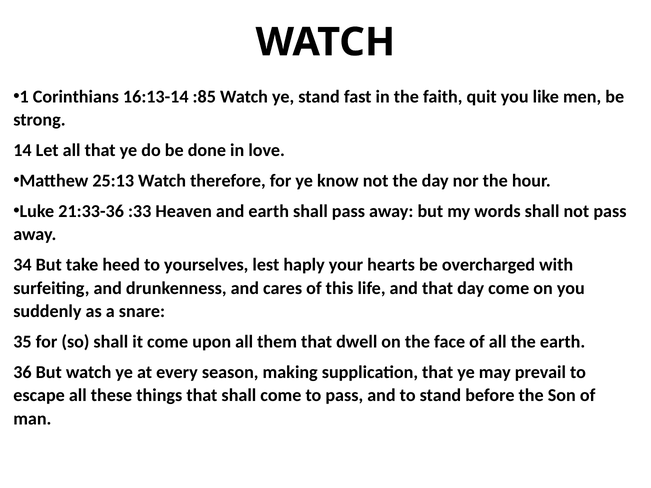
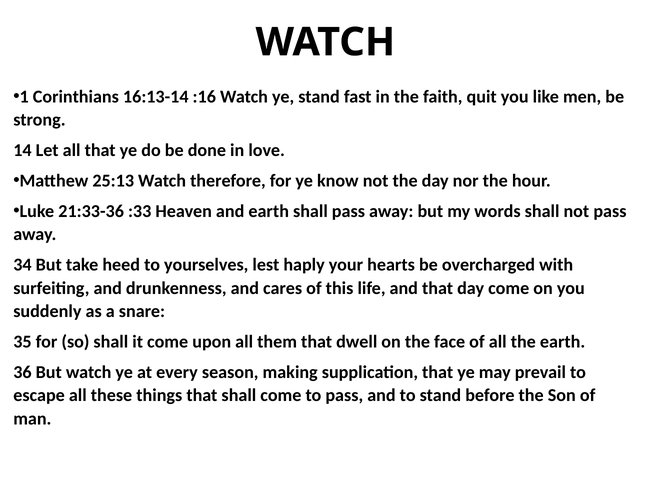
:85: :85 -> :16 (204, 97)
